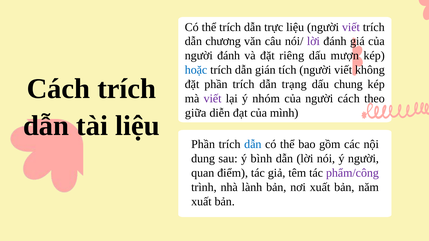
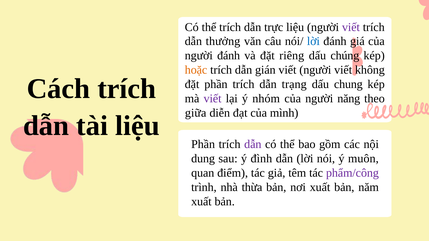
chương: chương -> thưởng (223, 41)
lời colour: purple -> blue (313, 41)
mượn: mượn -> chúng (345, 56)
hoặc colour: blue -> orange (196, 70)
gián tích: tích -> viết (287, 70)
người cách: cách -> năng (349, 99)
dẫn colour: blue -> purple (253, 145)
bình: bình -> đình (261, 159)
ý người: người -> muôn (363, 159)
lành: lành -> thừa (252, 187)
